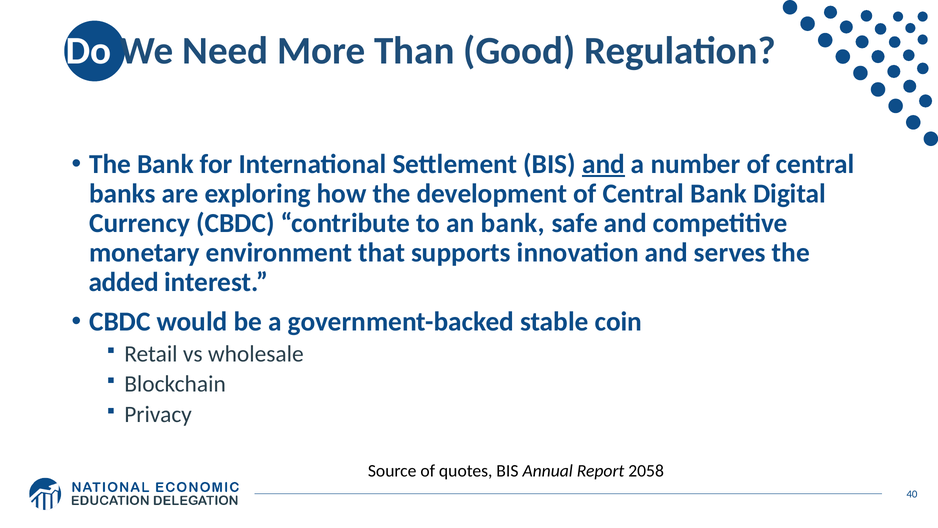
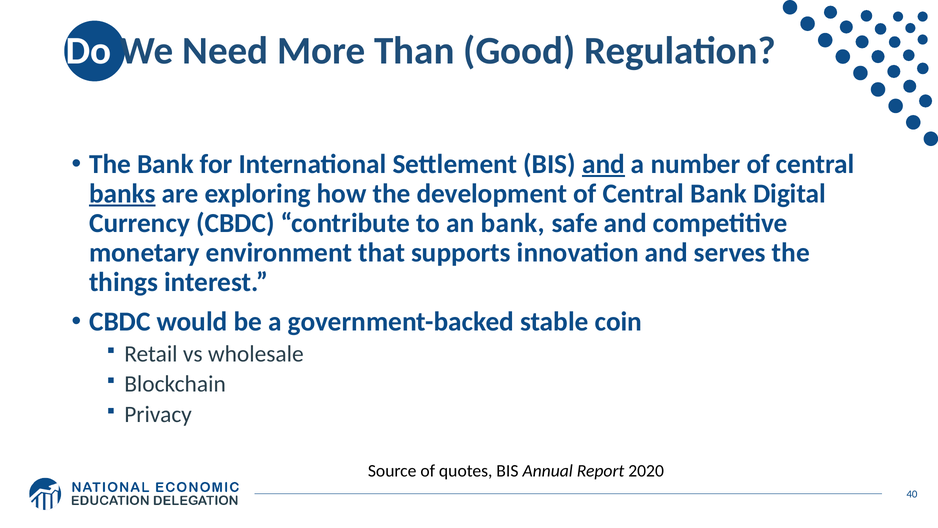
banks underline: none -> present (122, 194)
added: added -> things (124, 282)
2058: 2058 -> 2020 (646, 471)
